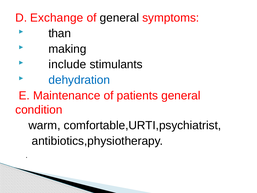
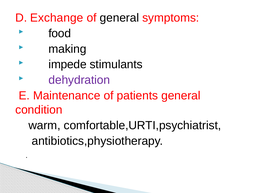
than: than -> food (60, 33)
include: include -> impede (68, 64)
dehydration colour: blue -> purple (79, 80)
